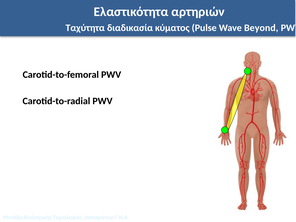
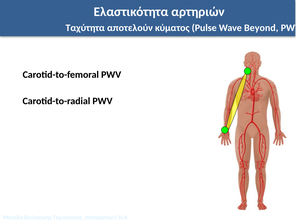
διαδικασία: διαδικασία -> αποτελούν (130, 28)
